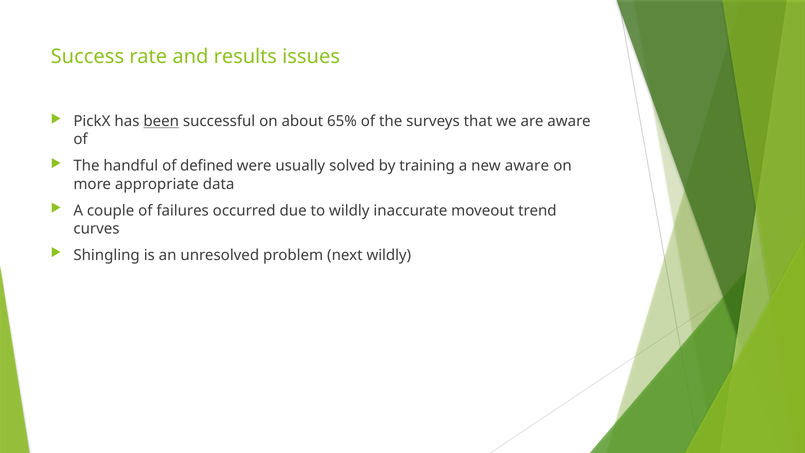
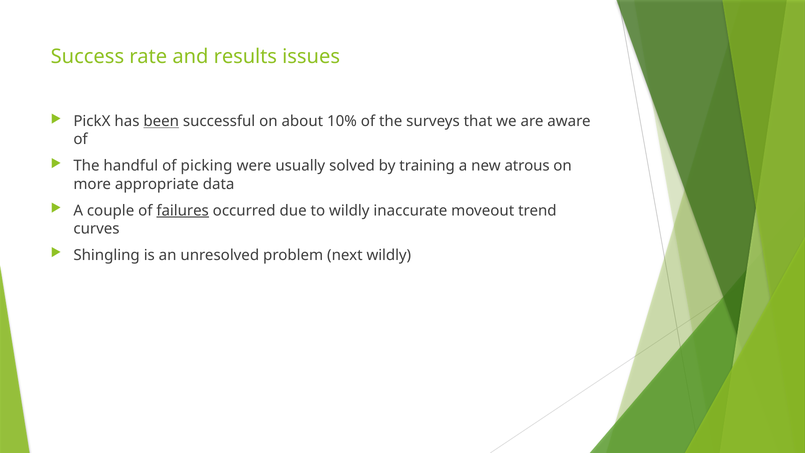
65%: 65% -> 10% (342, 121)
defined: defined -> picking (207, 166)
new aware: aware -> atrous (527, 166)
failures underline: none -> present (183, 210)
